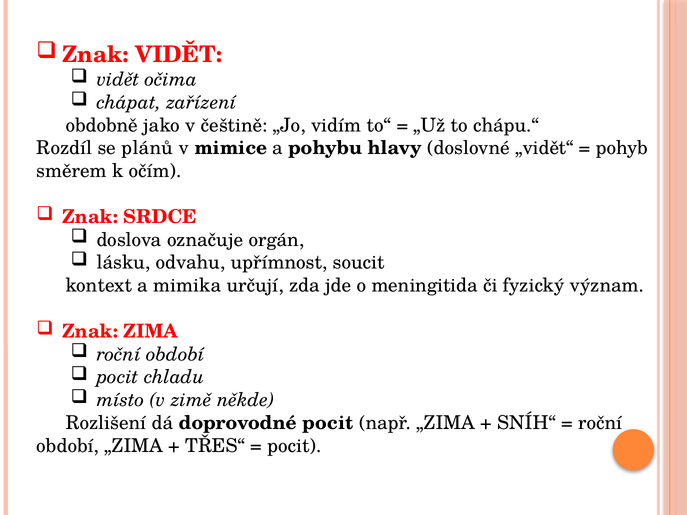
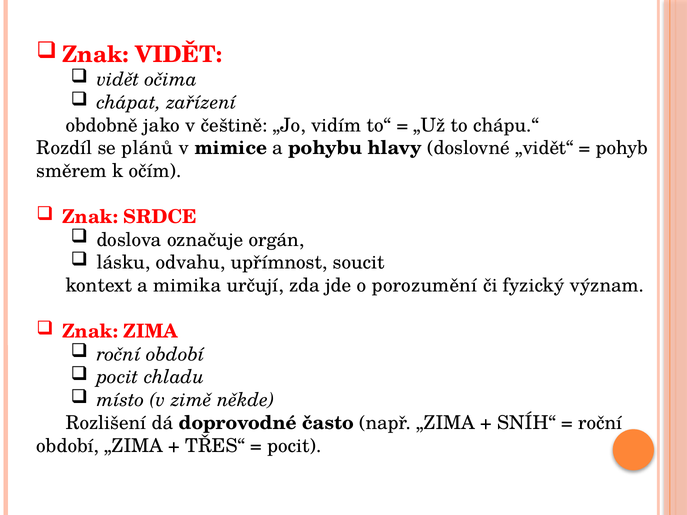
meningitida: meningitida -> porozumění (425, 286)
doprovodné pocit: pocit -> často (328, 423)
